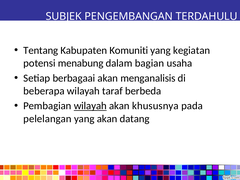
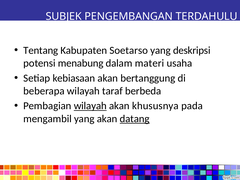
Komuniti: Komuniti -> Soetarso (129, 50)
kegiatan: kegiatan -> deskripsi (192, 50)
bagian: bagian -> materi (149, 63)
berbagaai: berbagaai -> kebiasaan (74, 78)
menganalisis: menganalisis -> bertanggung (148, 78)
pelelangan: pelelangan -> mengambil (48, 119)
datang underline: none -> present (135, 119)
